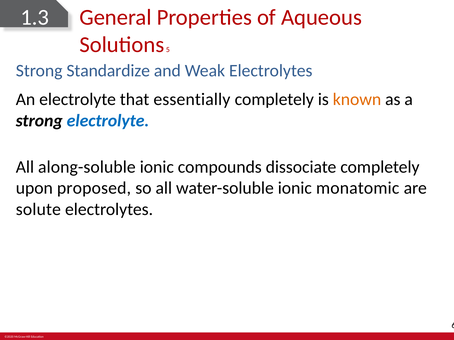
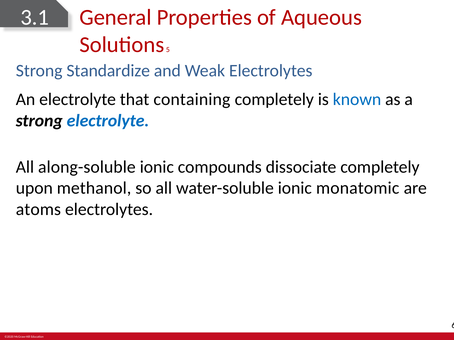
1.3: 1.3 -> 3.1 (35, 17)
essentially: essentially -> containing (192, 100)
known colour: orange -> blue (357, 100)
proposed: proposed -> methanol (94, 188)
solute: solute -> atoms (38, 210)
